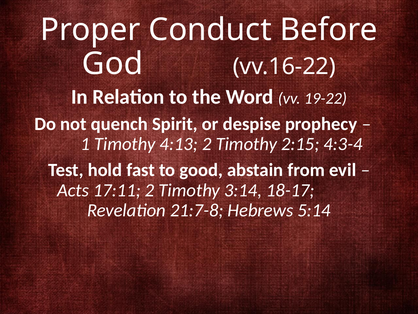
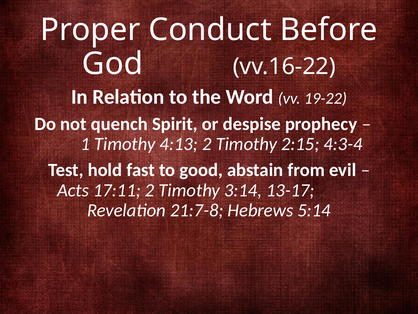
18-17: 18-17 -> 13-17 (290, 190)
